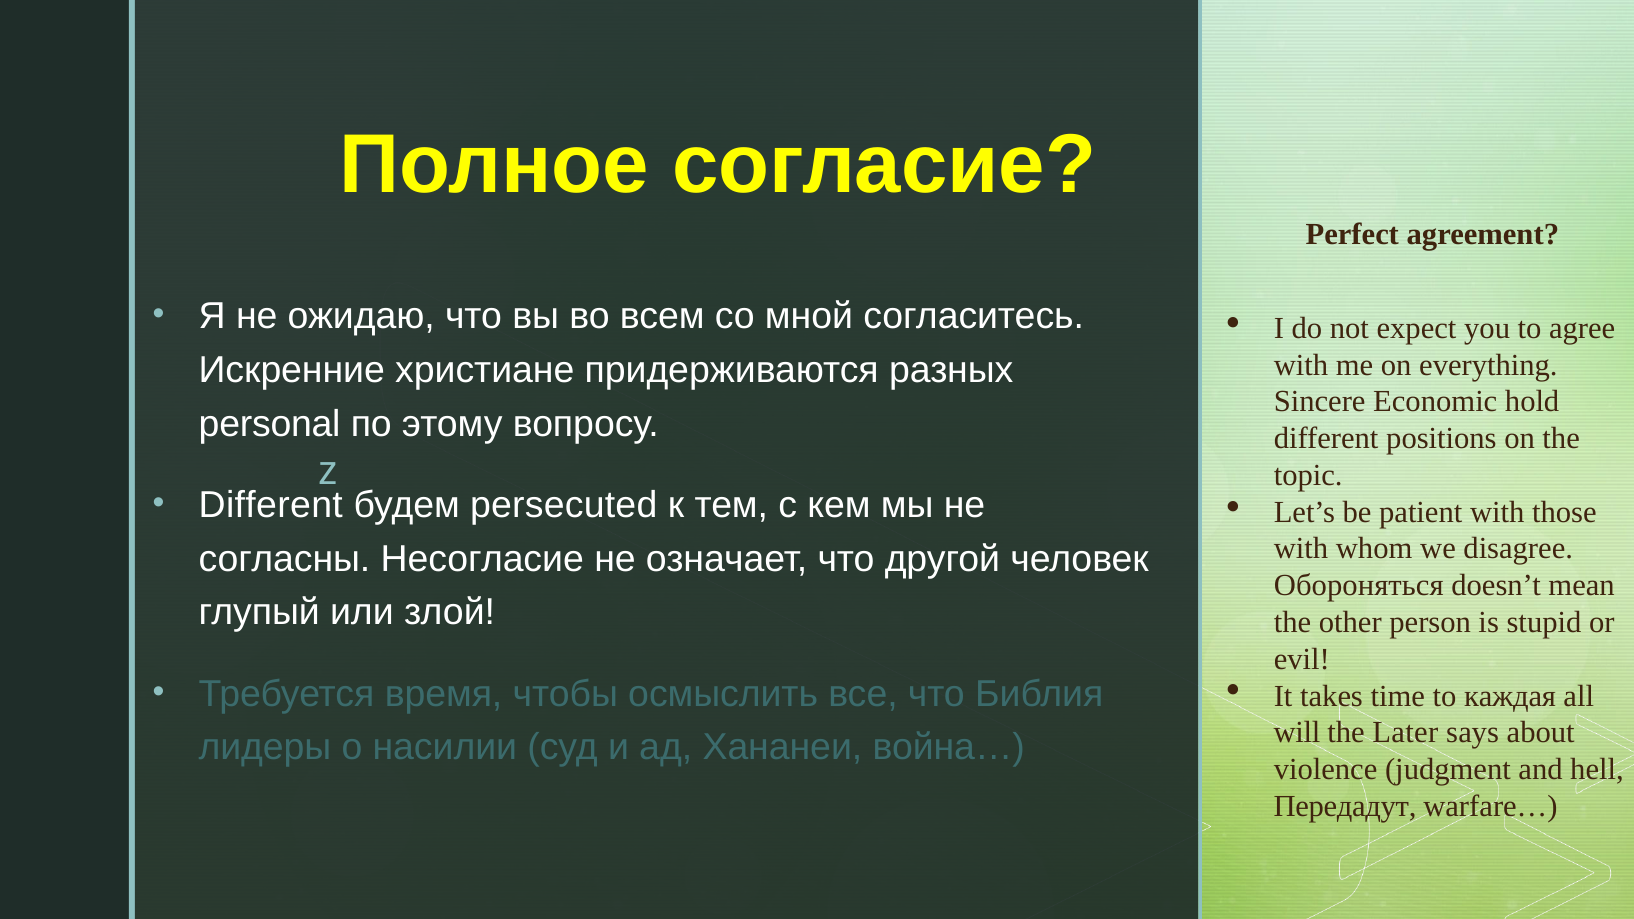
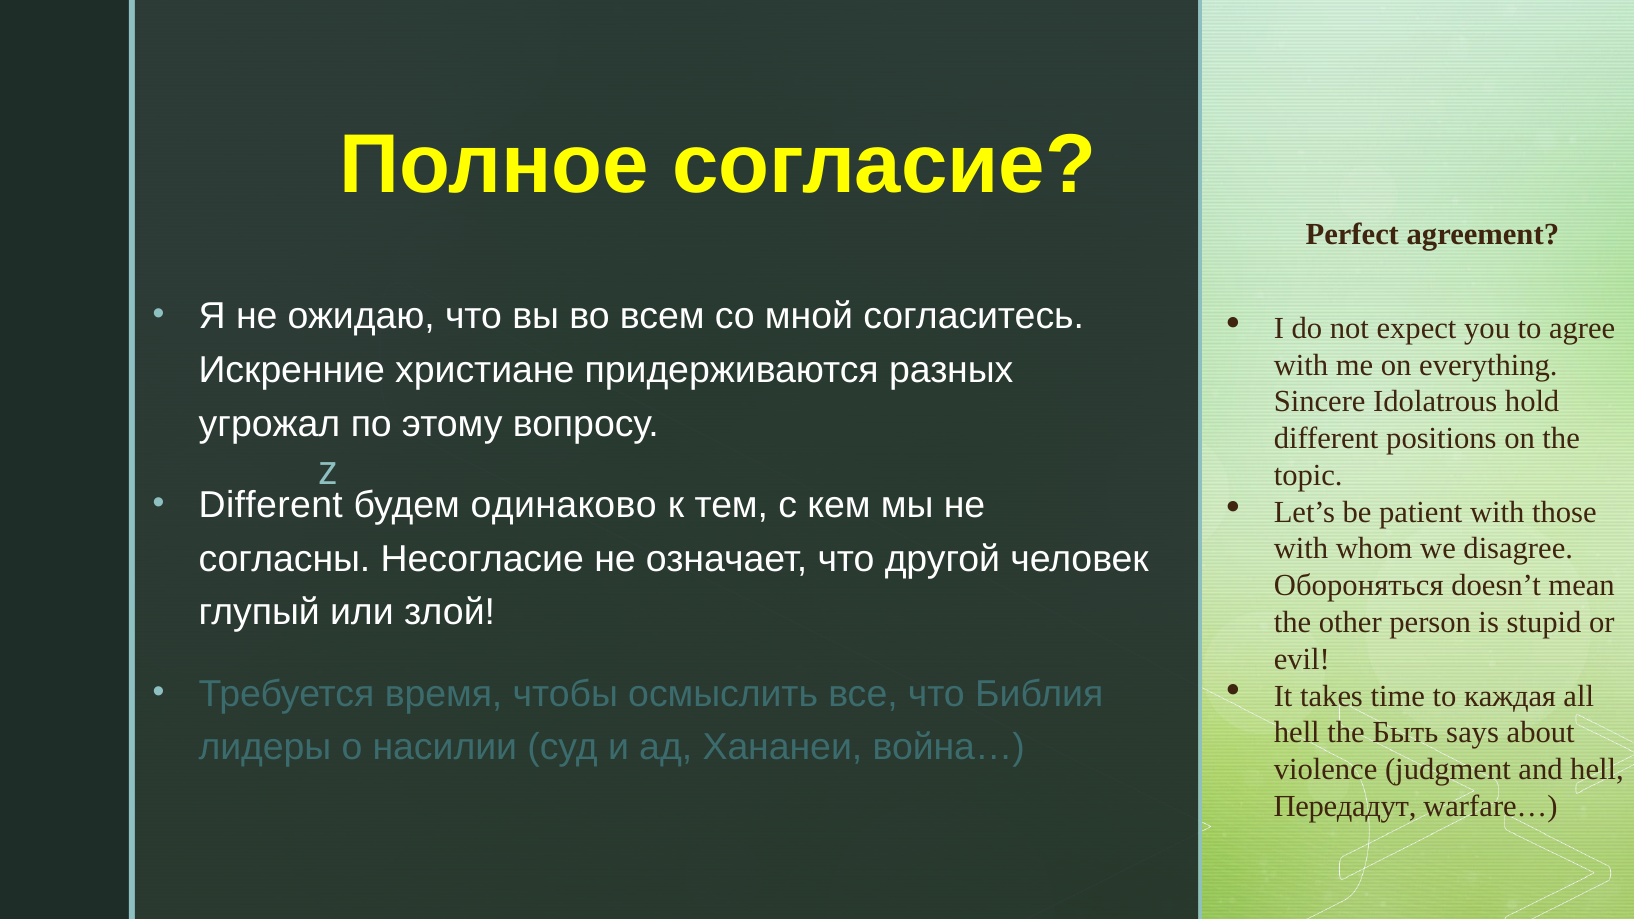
Economic: Economic -> Idolatrous (1435, 402)
personal: personal -> угрожал (269, 424)
persecuted: persecuted -> одинаково (564, 505)
will: will -> hell (1297, 733)
Later: Later -> Быть (1405, 733)
